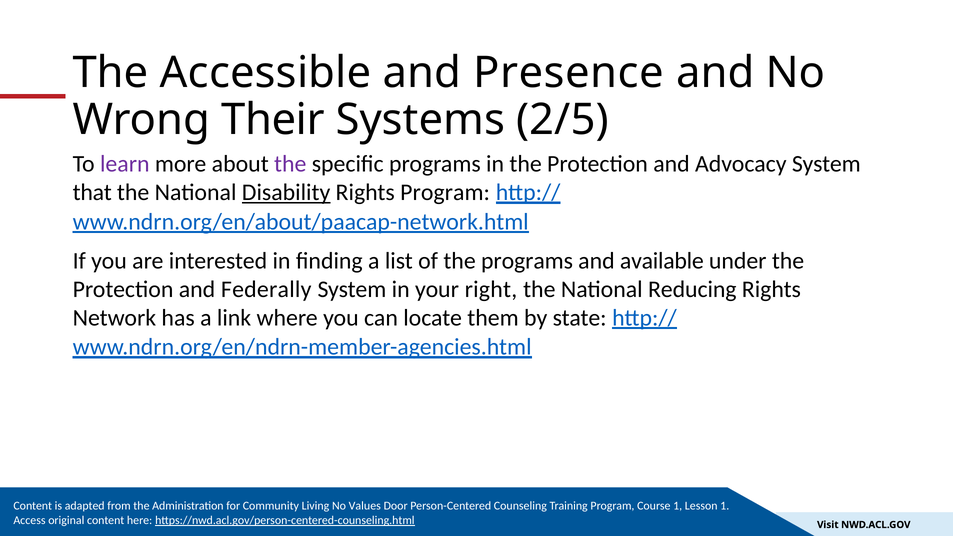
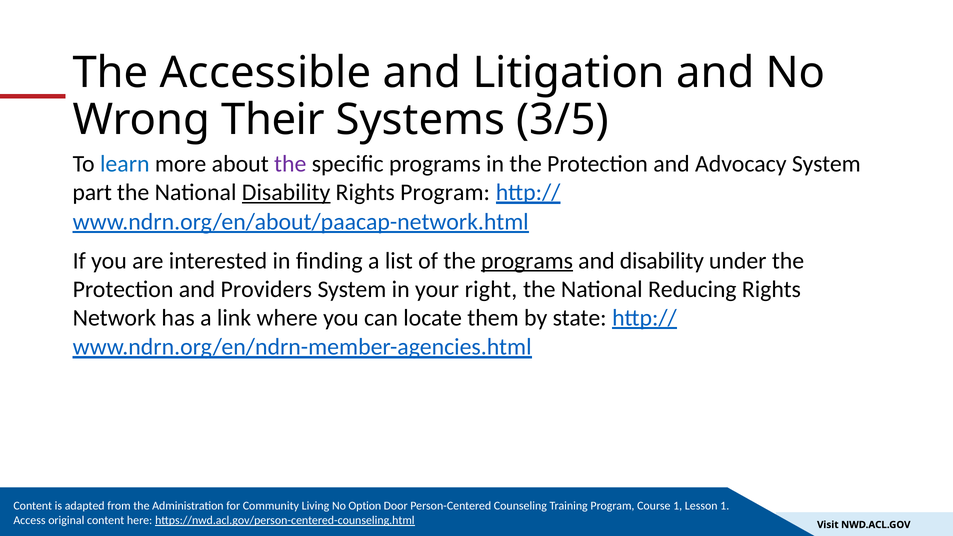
Presence: Presence -> Litigation (569, 73)
2/5: 2/5 -> 3/5 (563, 120)
learn colour: purple -> blue (125, 164)
that: that -> part (92, 193)
programs underline: none -> present (527, 261)
and available: available -> disability (662, 261)
Federally: Federally -> Providers (266, 289)
Values: Values -> Option (365, 506)
